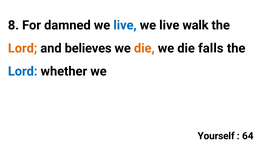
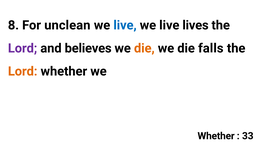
damned: damned -> unclean (67, 25)
walk: walk -> lives (195, 25)
Lord colour: orange -> purple (23, 48)
Lord colour: blue -> orange (23, 71)
Yourself: Yourself -> Whether (216, 136)
64: 64 -> 33 (248, 136)
